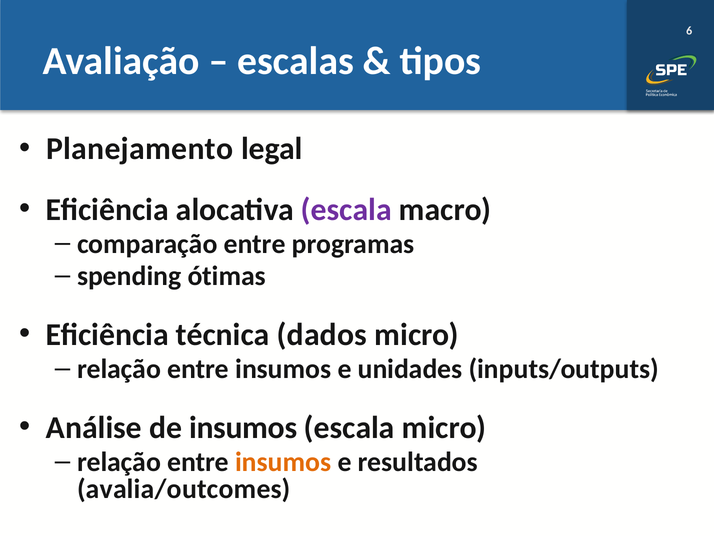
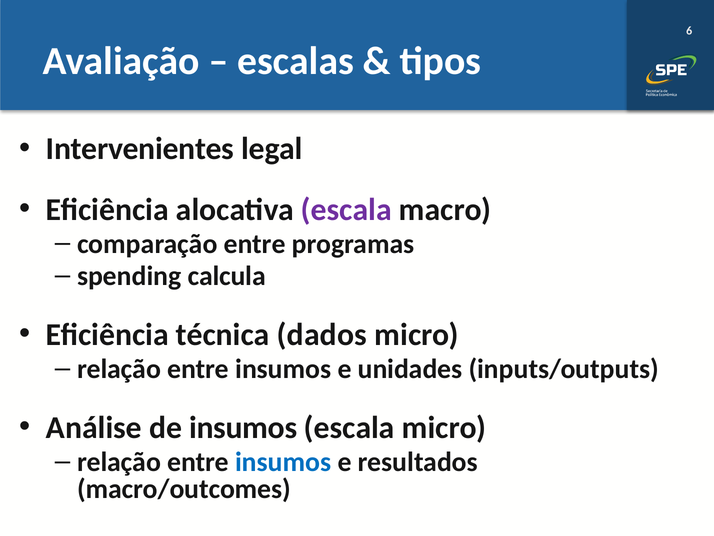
Planejamento: Planejamento -> Intervenientes (140, 149)
ótimas: ótimas -> calcula (227, 276)
insumos colour: orange -> blue (283, 462)
avalia/outcomes: avalia/outcomes -> macro/outcomes (184, 488)
